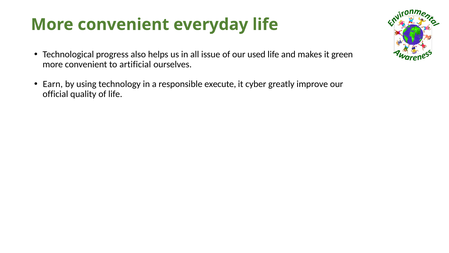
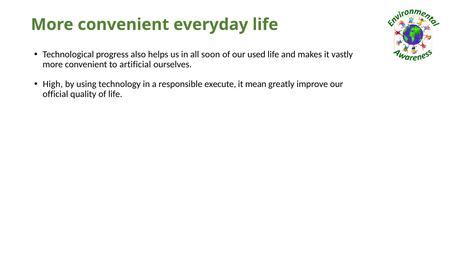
issue: issue -> soon (211, 54)
green: green -> vastly (342, 54)
Earn: Earn -> High (53, 84)
cyber: cyber -> mean (256, 84)
